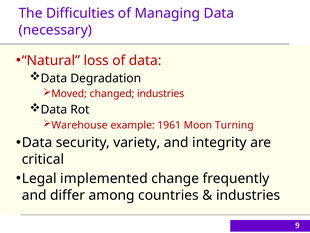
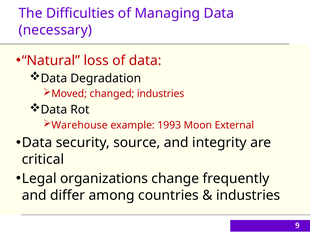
1961: 1961 -> 1993 (169, 125)
Turning: Turning -> External (234, 125)
variety: variety -> source (137, 142)
implemented: implemented -> organizations (104, 178)
